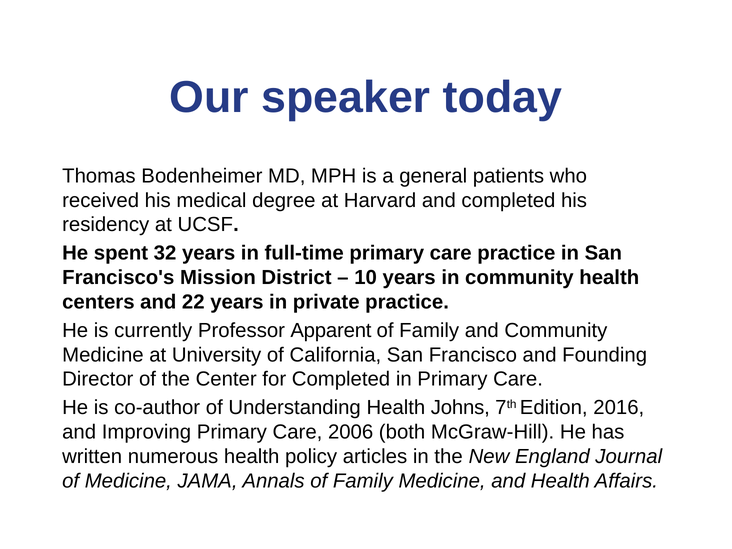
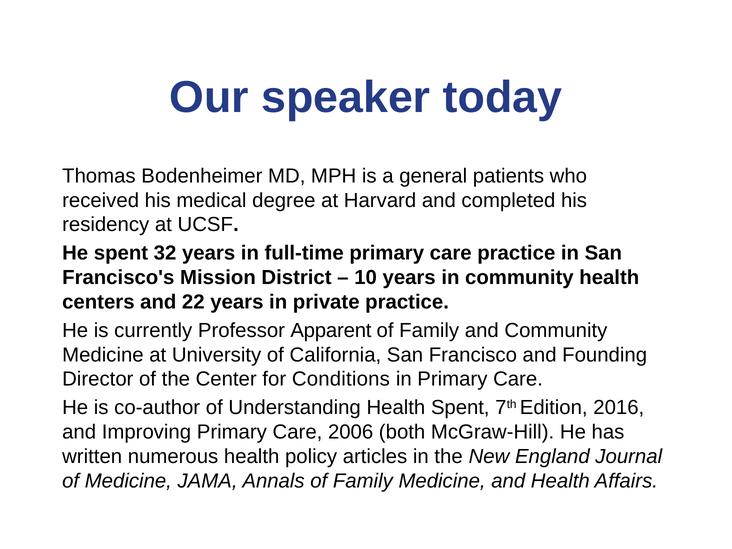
for Completed: Completed -> Conditions (341, 379)
Health Johns: Johns -> Spent (460, 408)
